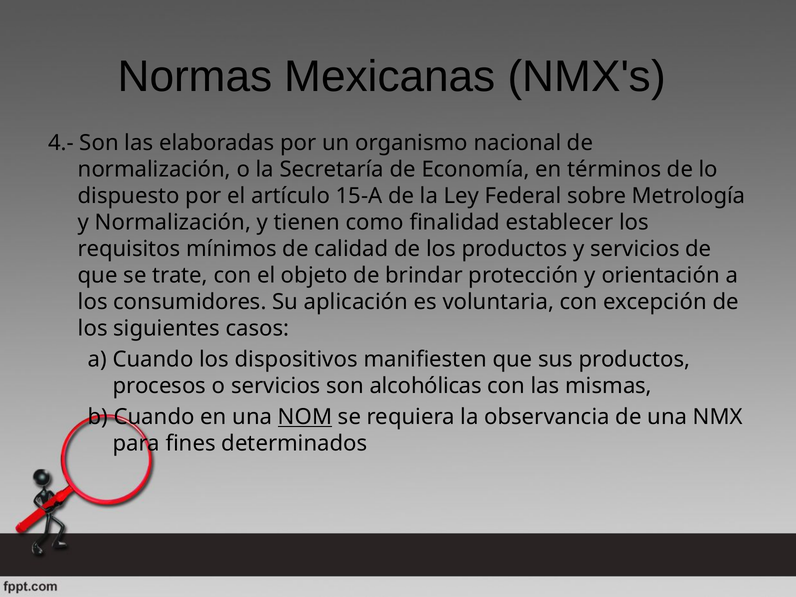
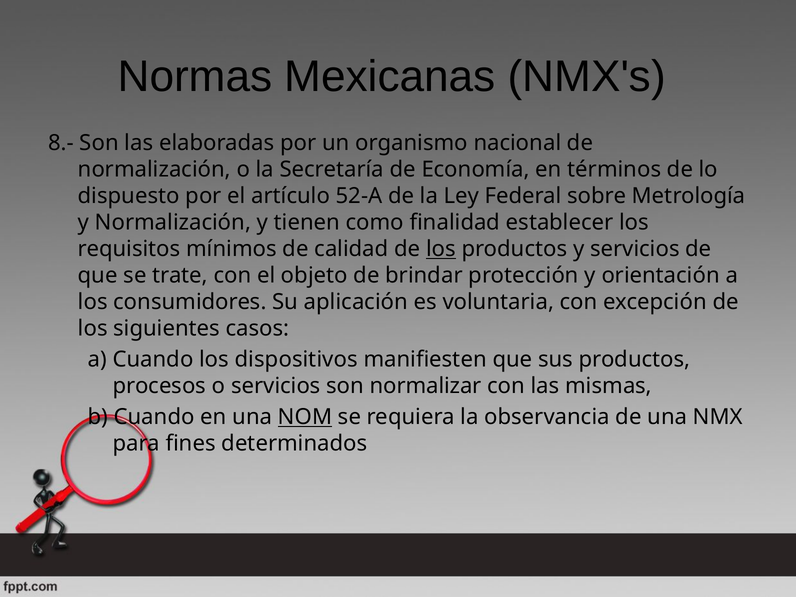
4.-: 4.- -> 8.- (61, 143)
15-A: 15-A -> 52-A (359, 196)
los underline: none -> present (441, 249)
alcohólicas: alcohólicas -> normalizar (426, 386)
